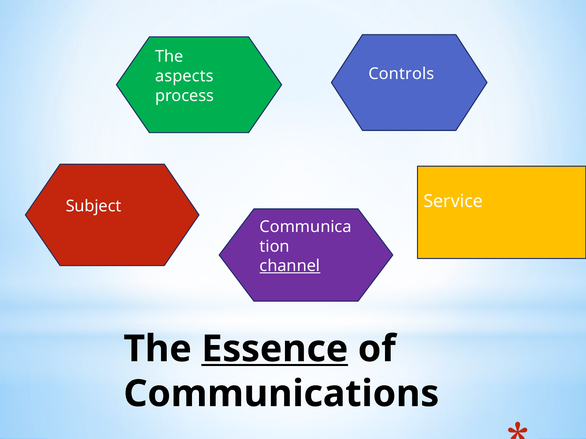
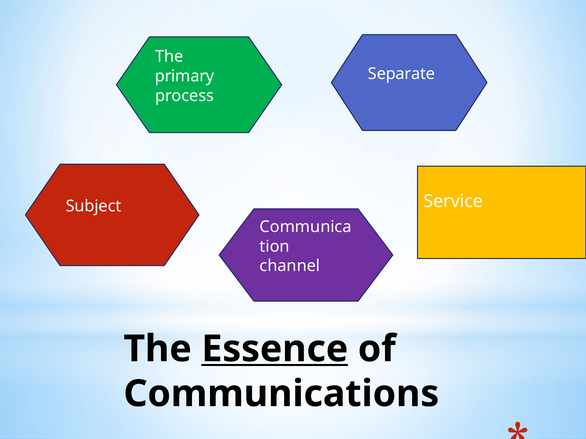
Controls: Controls -> Separate (402, 74)
aspects: aspects -> primary (185, 76)
channel underline: present -> none (290, 266)
